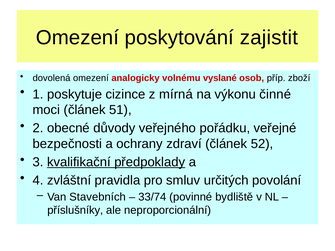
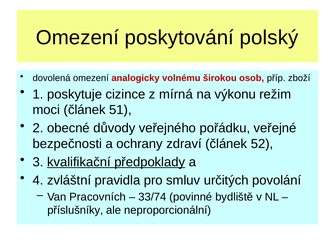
zajistit: zajistit -> polský (269, 38)
vyslané: vyslané -> širokou (220, 78)
činné: činné -> režim (275, 94)
Stavebních: Stavebních -> Pracovních (98, 197)
